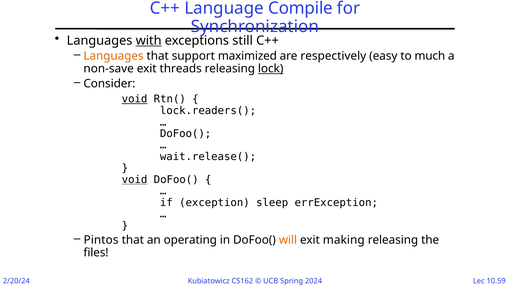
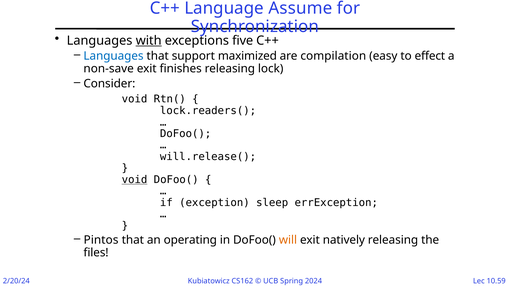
Compile: Compile -> Assume (300, 8)
still: still -> five (243, 41)
Languages colour: orange -> blue (114, 56)
respectively: respectively -> compilation (333, 56)
much: much -> effect (430, 56)
threads: threads -> finishes (181, 69)
lock underline: present -> none (271, 69)
void underline: present -> none (135, 99)
wait.release(: wait.release( -> will.release( (208, 157)
making: making -> natively (344, 240)
